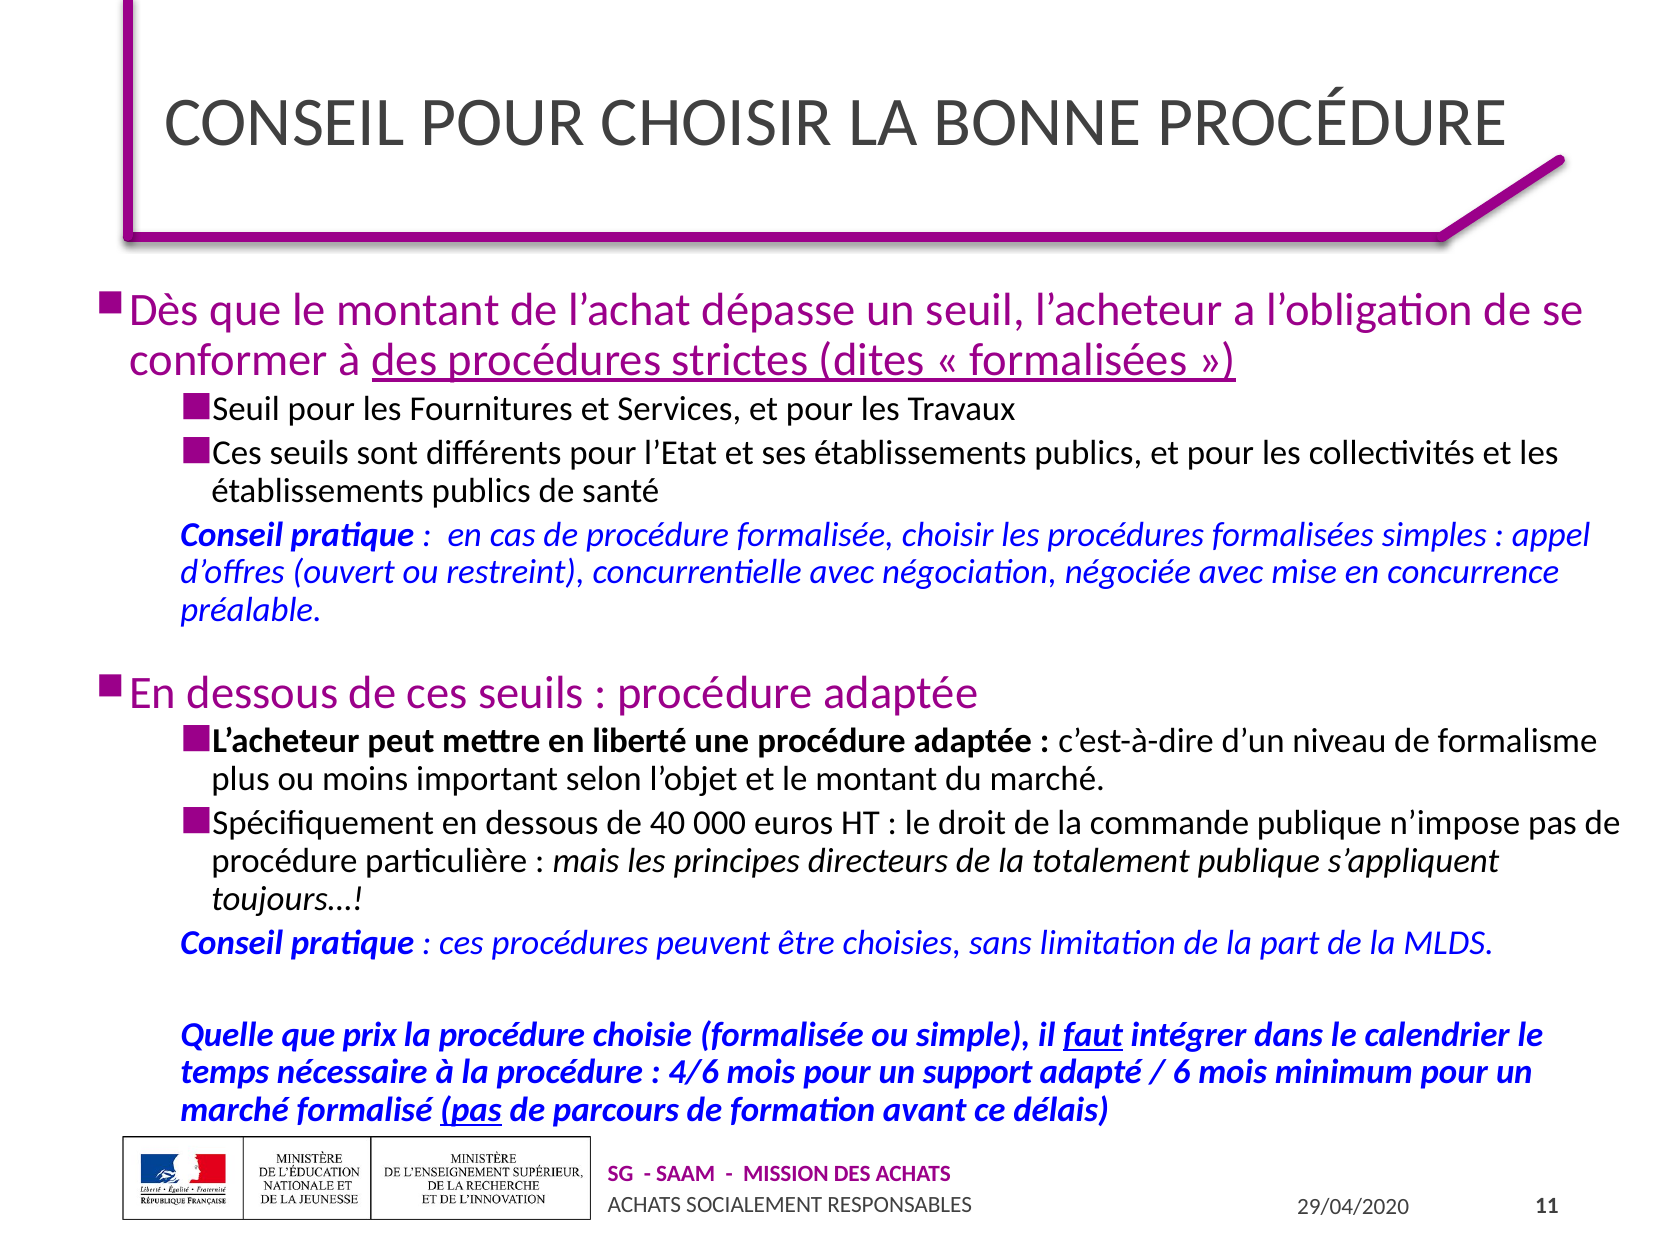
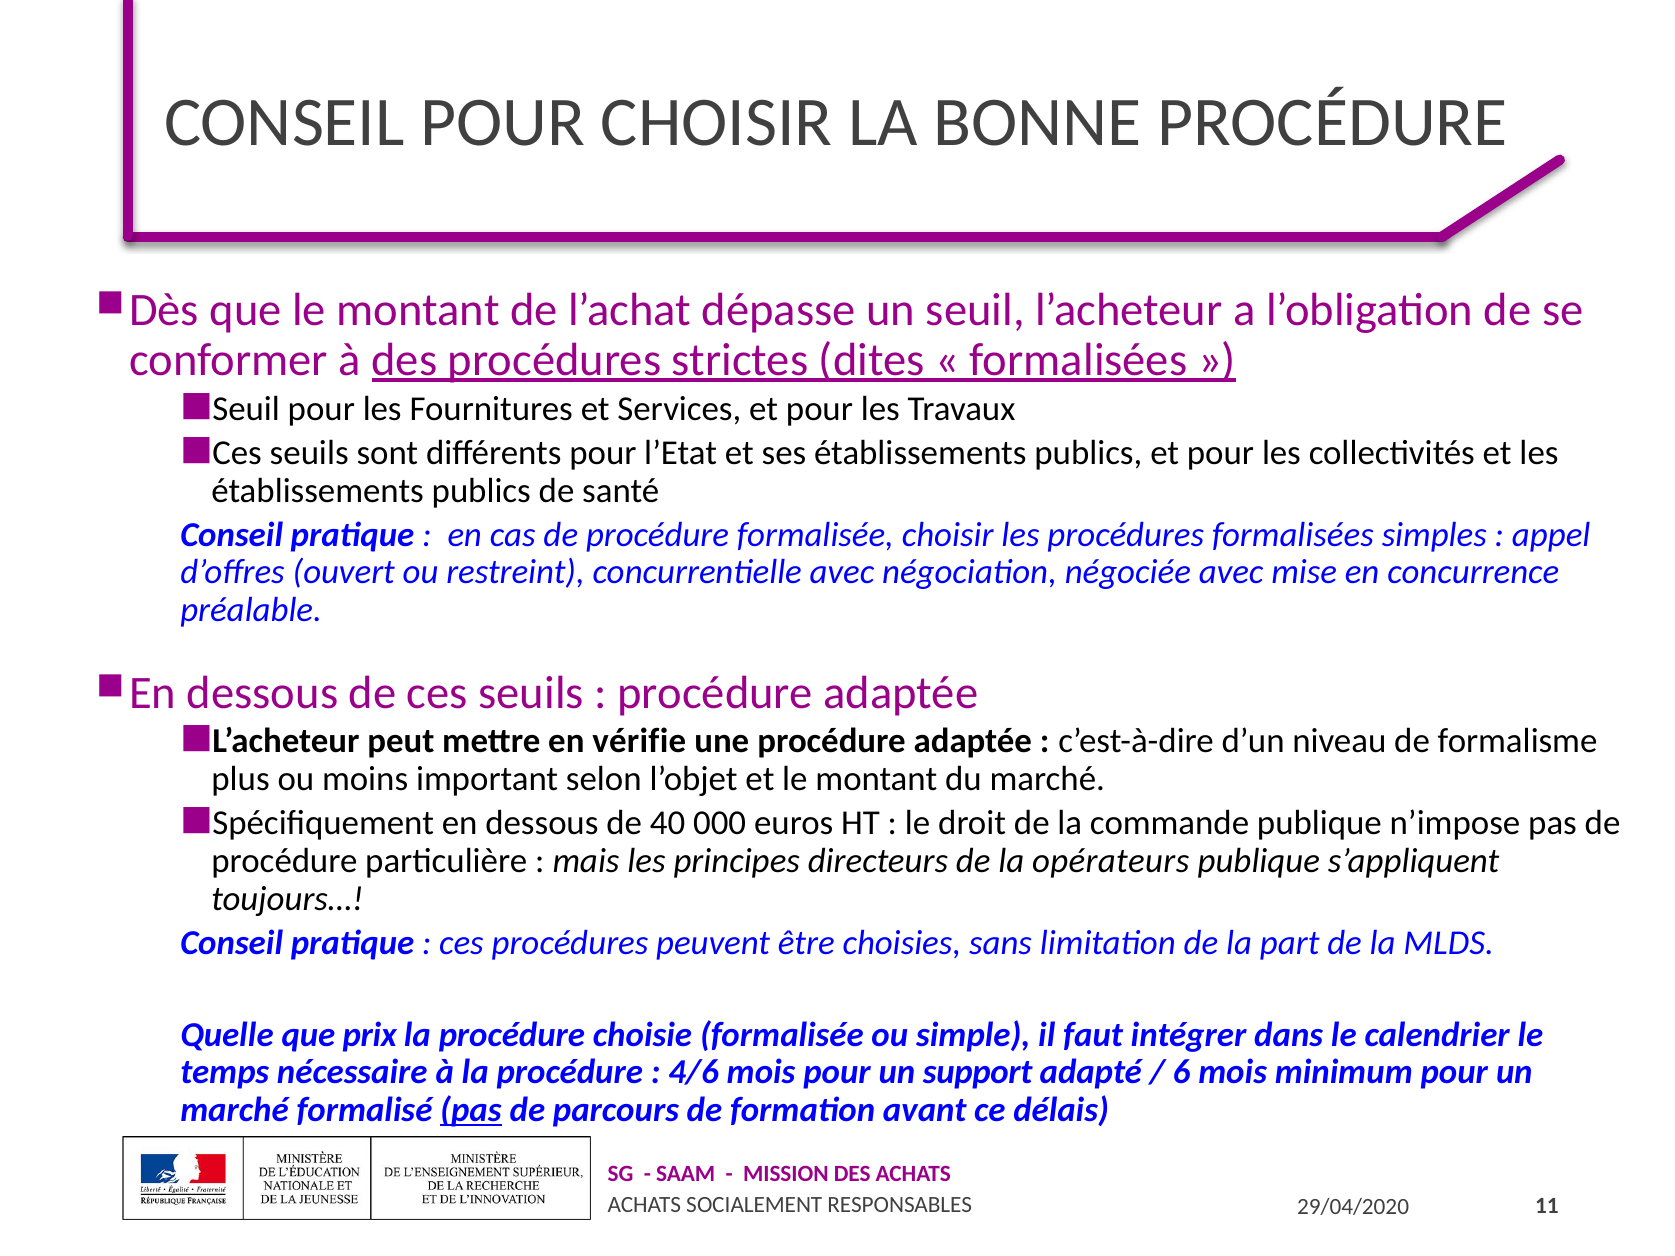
liberté: liberté -> vérifie (639, 742)
totalement: totalement -> opérateurs (1111, 861)
faut underline: present -> none (1093, 1035)
